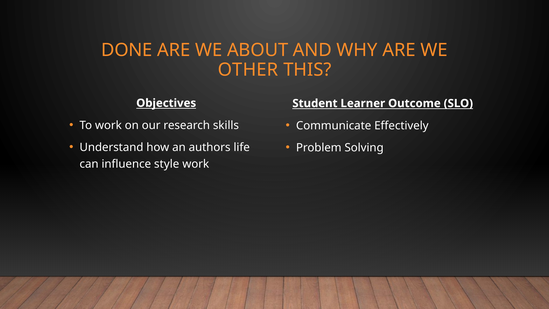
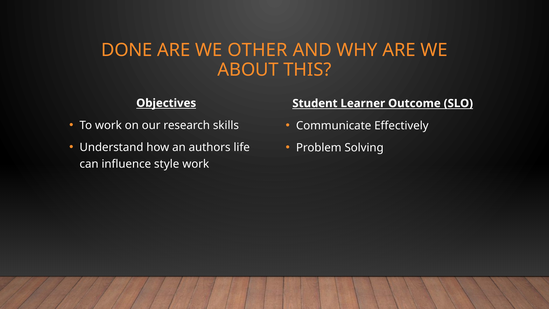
ABOUT: ABOUT -> OTHER (257, 50)
OTHER: OTHER -> ABOUT (248, 70)
